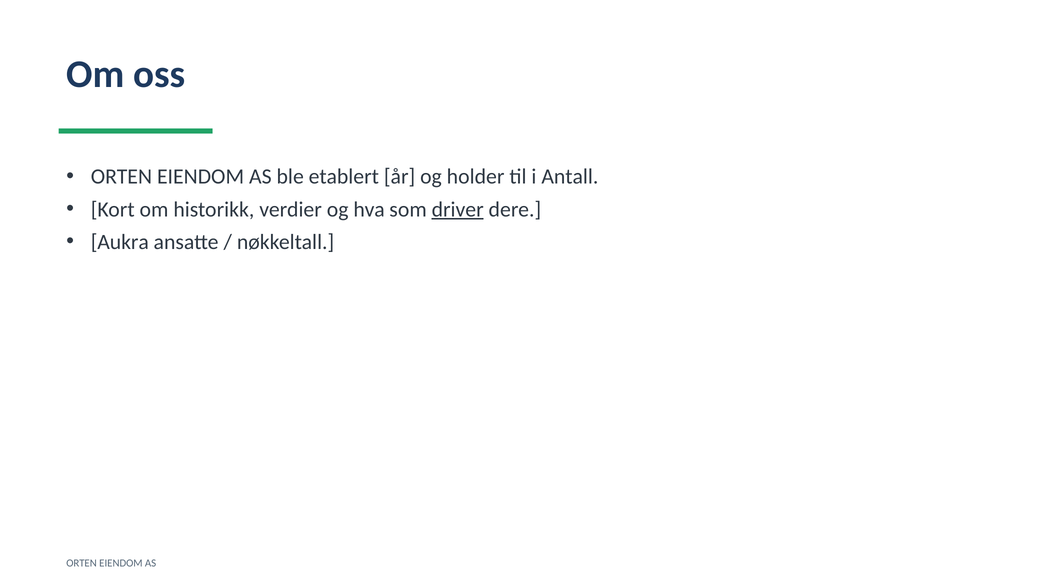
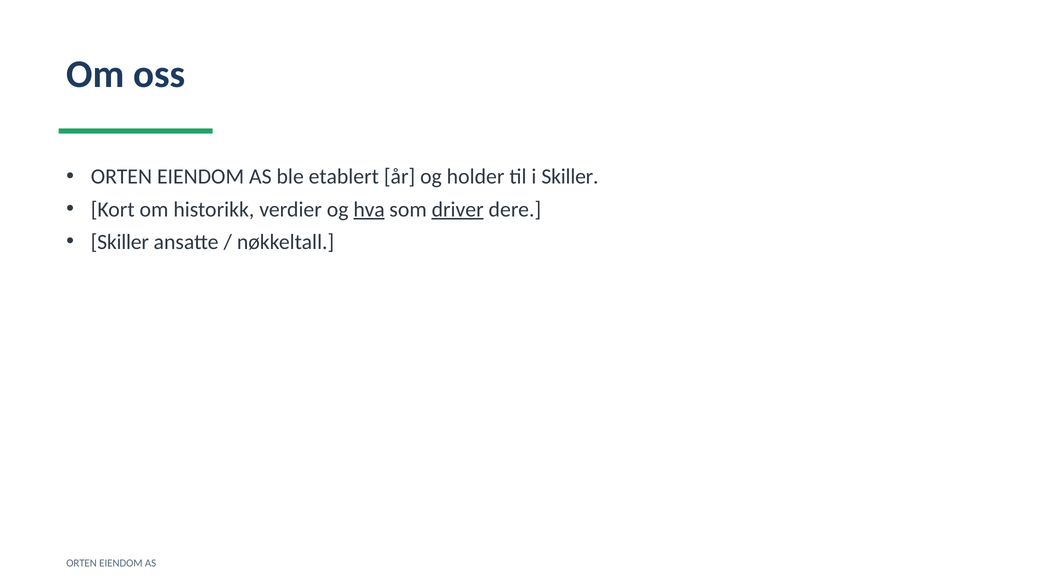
i Antall: Antall -> Skiller (570, 177)
hva underline: none -> present (369, 209)
Aukra: Aukra -> Skiller (120, 242)
